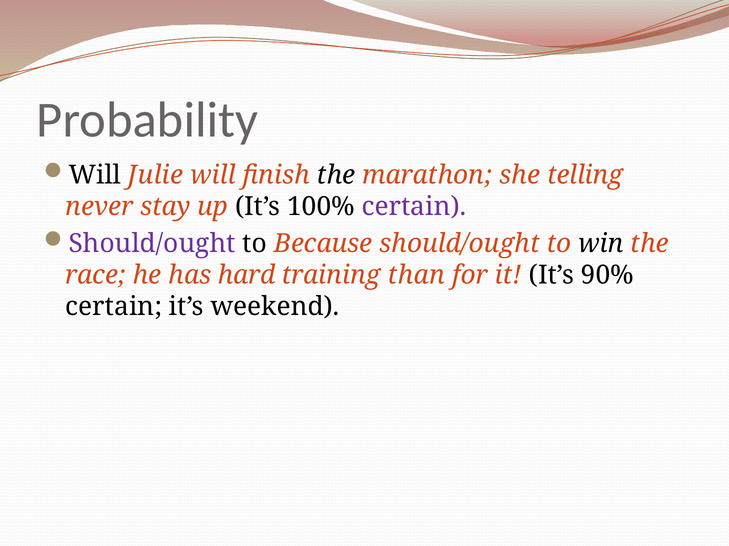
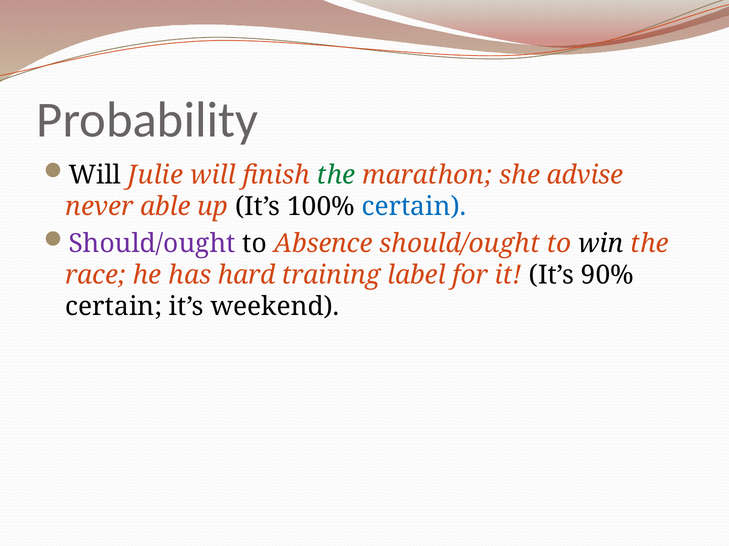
the colour: black -> green (336, 176)
telling: telling -> advise (585, 176)
stay: stay -> able (165, 207)
certain colour: purple -> blue (414, 207)
Because: Because -> Absence (323, 244)
than: than -> label (417, 275)
